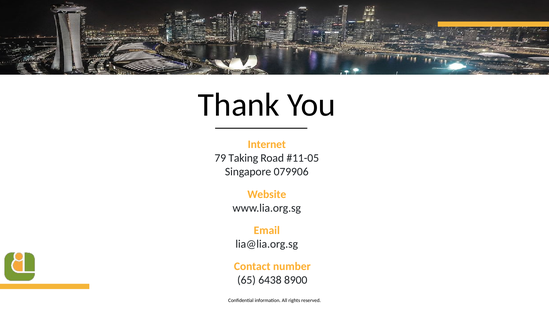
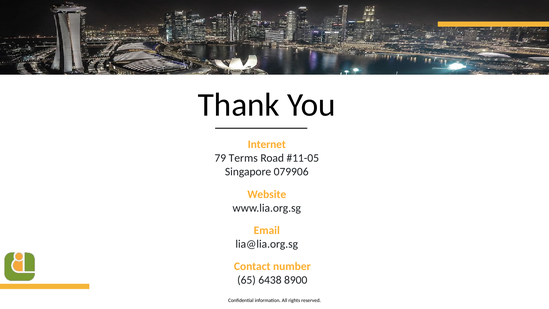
Taking: Taking -> Terms (243, 158)
